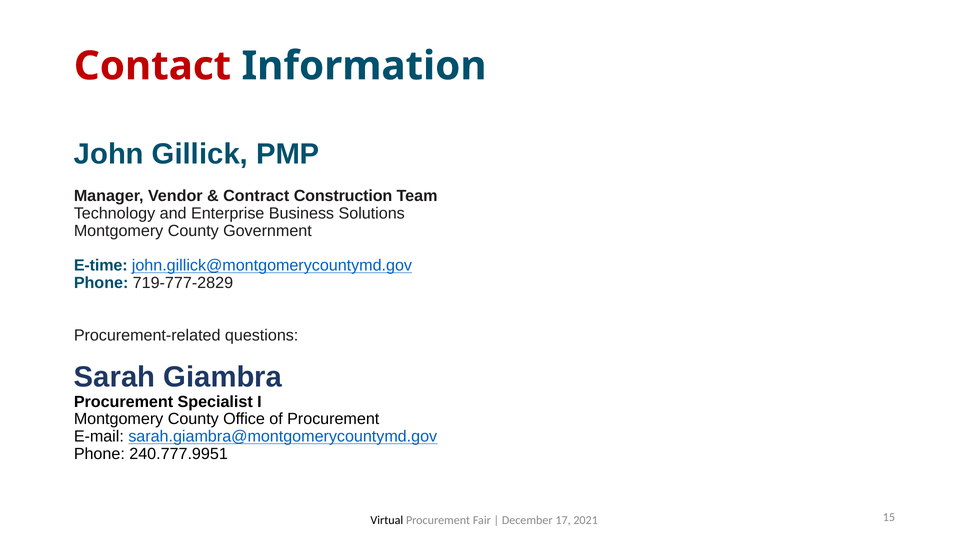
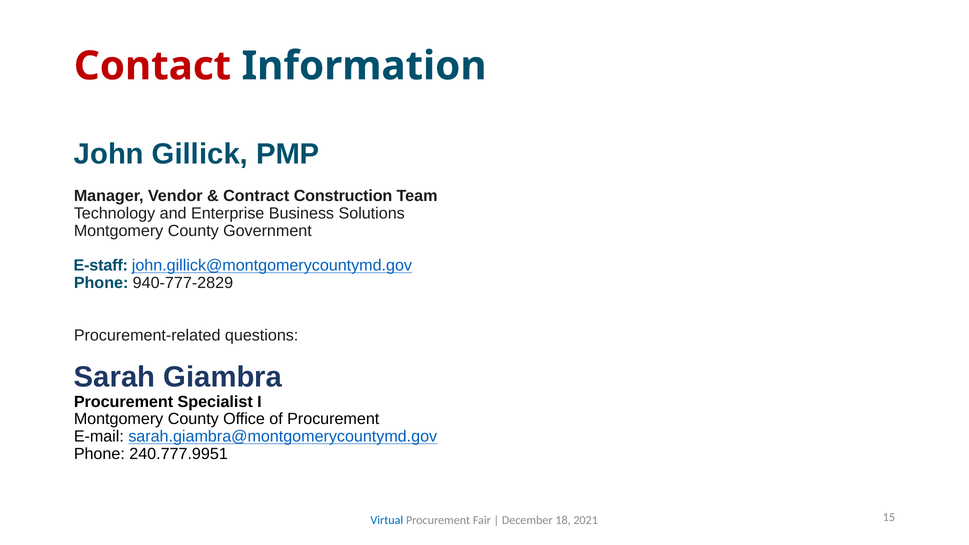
E-time: E-time -> E-staff (101, 266)
719-777-2829: 719-777-2829 -> 940-777-2829 (183, 283)
Virtual colour: black -> blue (387, 520)
17: 17 -> 18 (563, 520)
